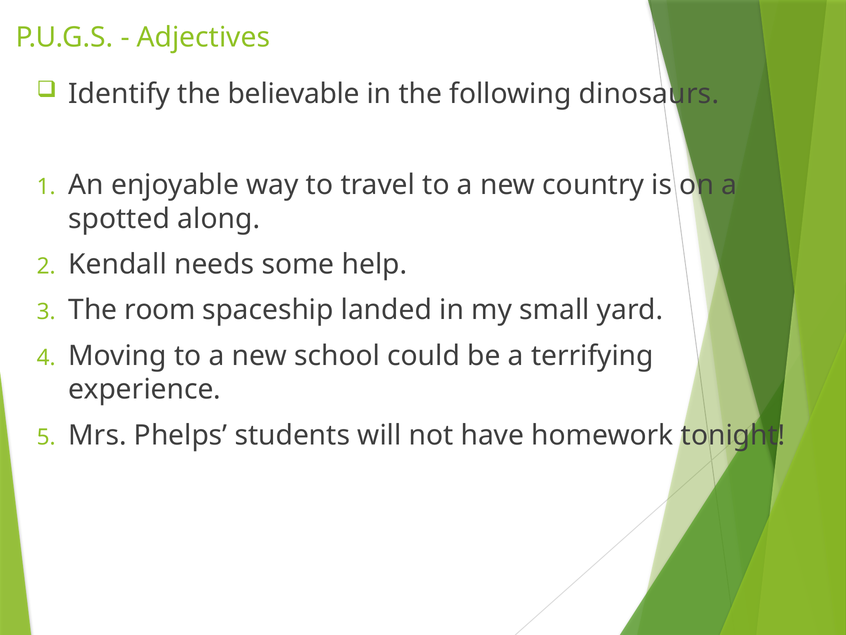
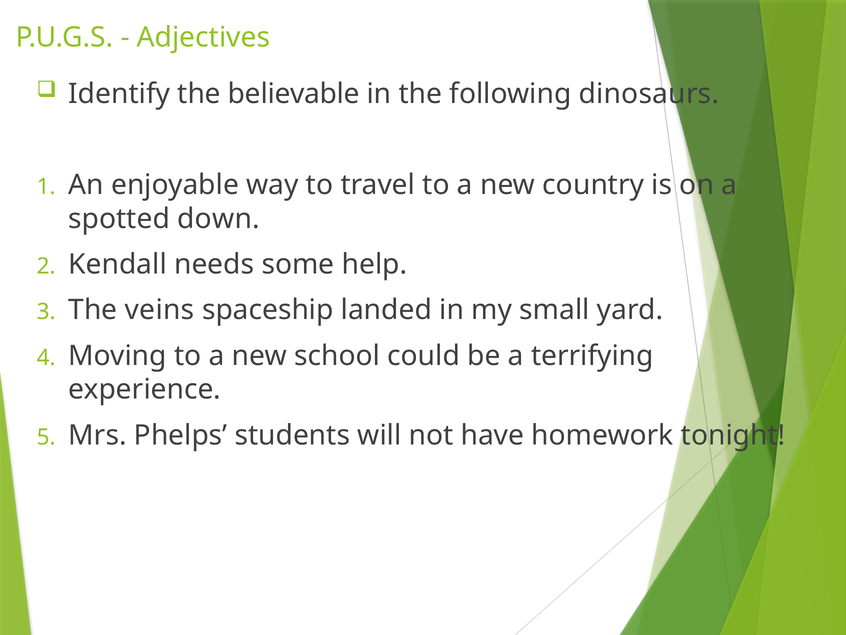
along: along -> down (219, 219)
room: room -> veins (160, 310)
